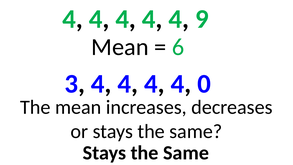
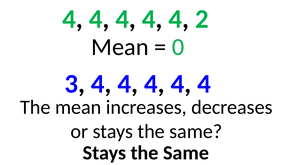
9: 9 -> 2 (202, 19)
6: 6 -> 0 (178, 47)
0: 0 -> 4 (204, 84)
